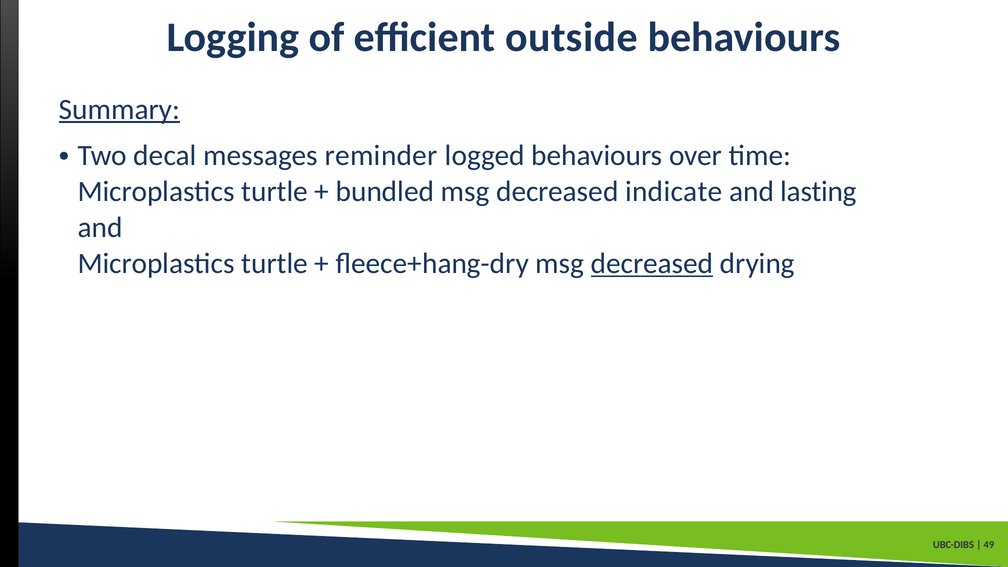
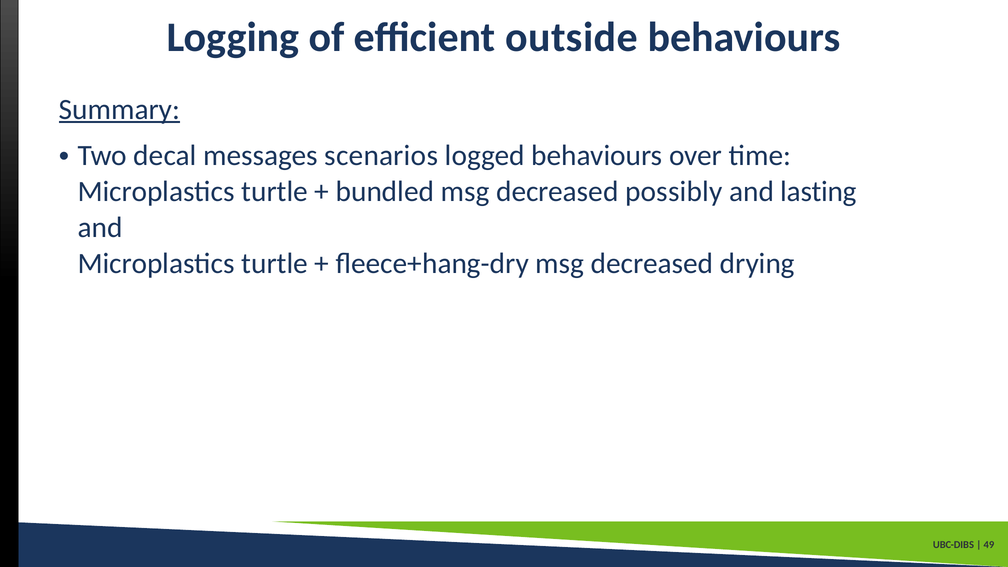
reminder: reminder -> scenarios (381, 156)
indicate: indicate -> possibly (674, 192)
decreased underline: present -> none (652, 264)
